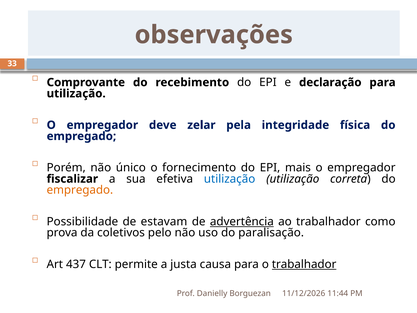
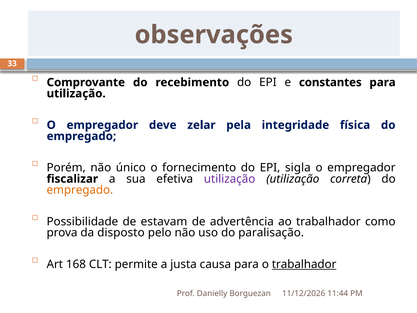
declaração: declaração -> constantes (330, 82)
mais: mais -> sigla (298, 168)
utilização colour: blue -> purple (230, 179)
advertência underline: present -> none (242, 221)
coletivos: coletivos -> disposto (121, 233)
437: 437 -> 168 (76, 264)
